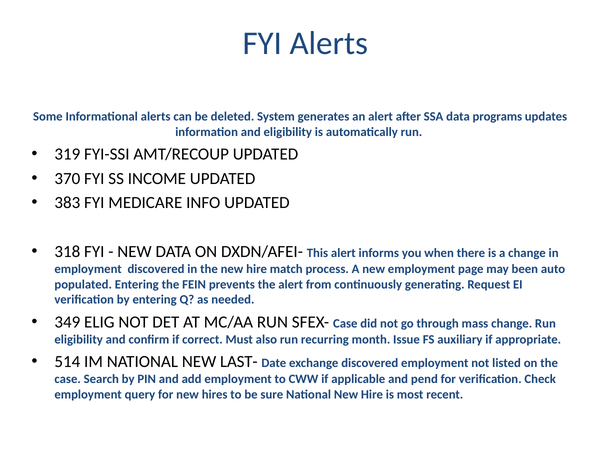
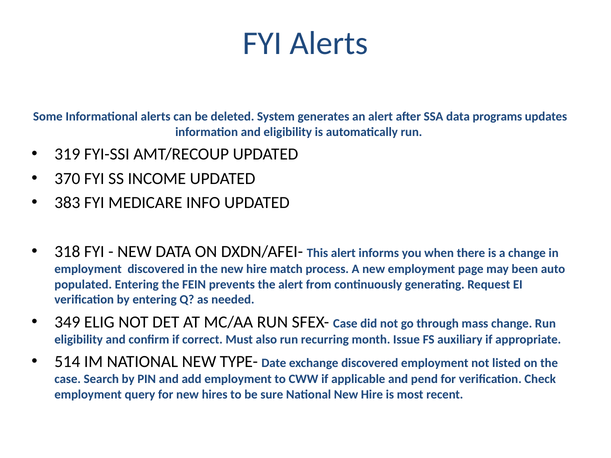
LAST-: LAST- -> TYPE- (239, 362)
